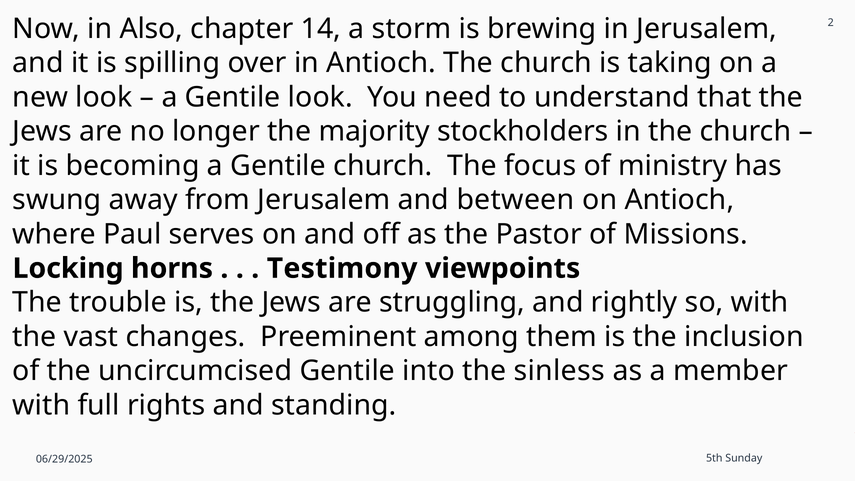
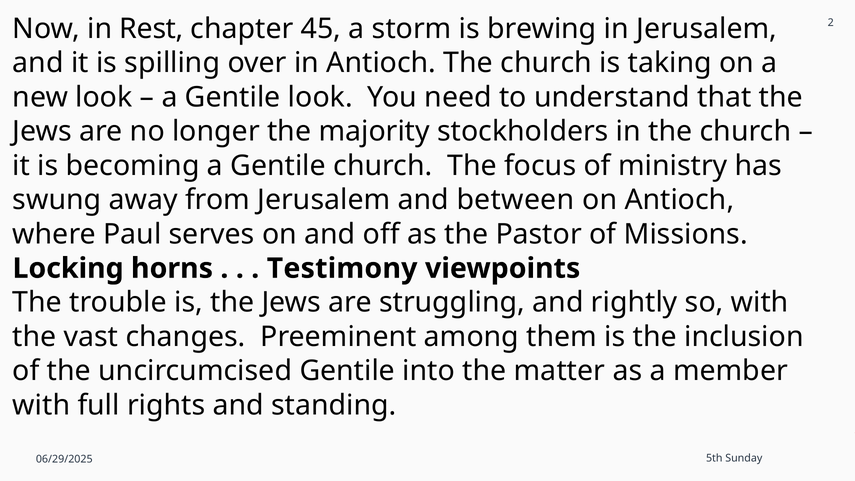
Also: Also -> Rest (151, 29)
14: 14 -> 45 (321, 29)
sinless: sinless -> matter (559, 371)
